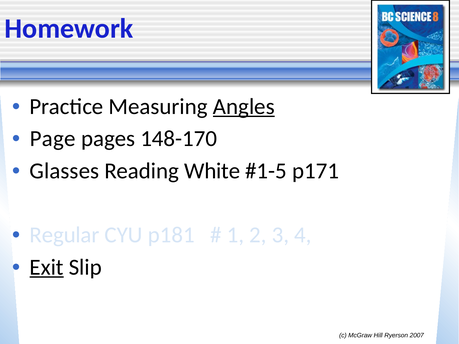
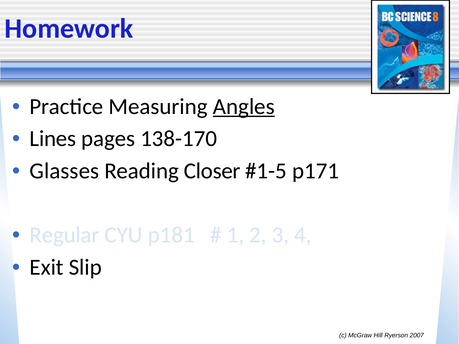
Page: Page -> Lines (53, 139)
148-170: 148-170 -> 138-170 (179, 139)
White: White -> Closer (212, 171)
Exit underline: present -> none (47, 267)
